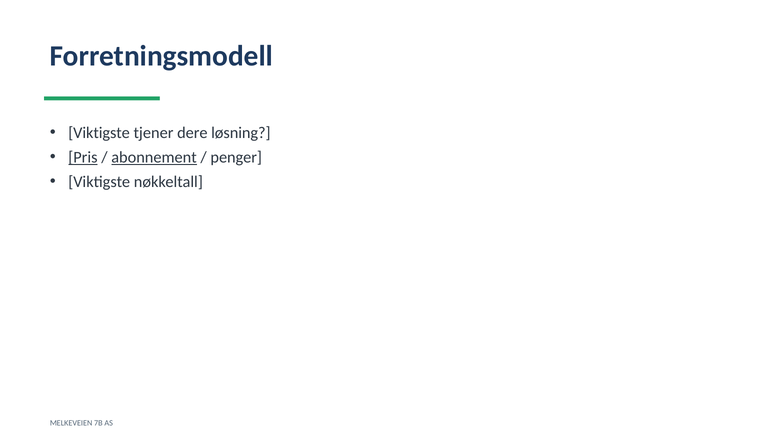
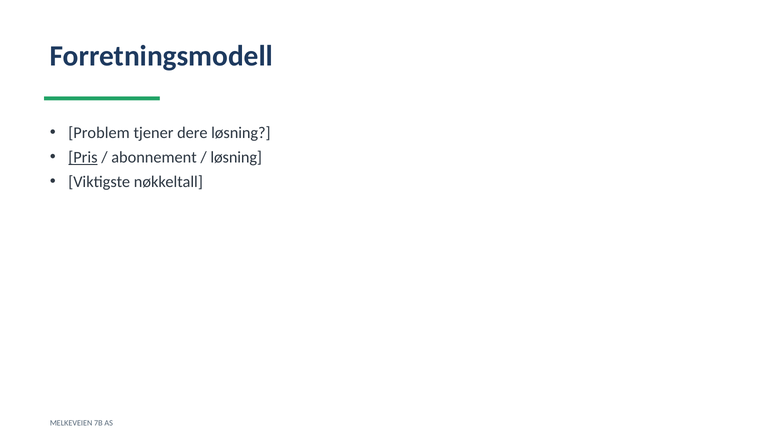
Viktigste: Viktigste -> Problem (99, 133)
abonnement underline: present -> none (154, 157)
penger: penger -> løsning (236, 157)
